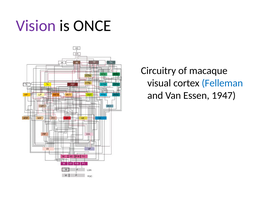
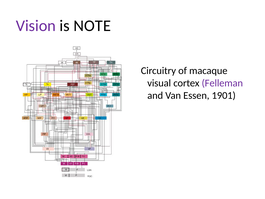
ONCE: ONCE -> NOTE (92, 26)
Felleman colour: blue -> purple (222, 83)
1947: 1947 -> 1901 (224, 95)
